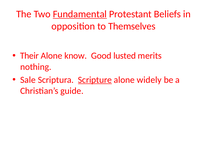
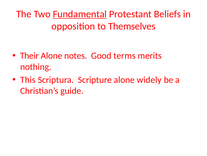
know: know -> notes (76, 56)
lusted: lusted -> terms (125, 56)
Sale: Sale -> This (28, 79)
Scripture underline: present -> none (95, 79)
